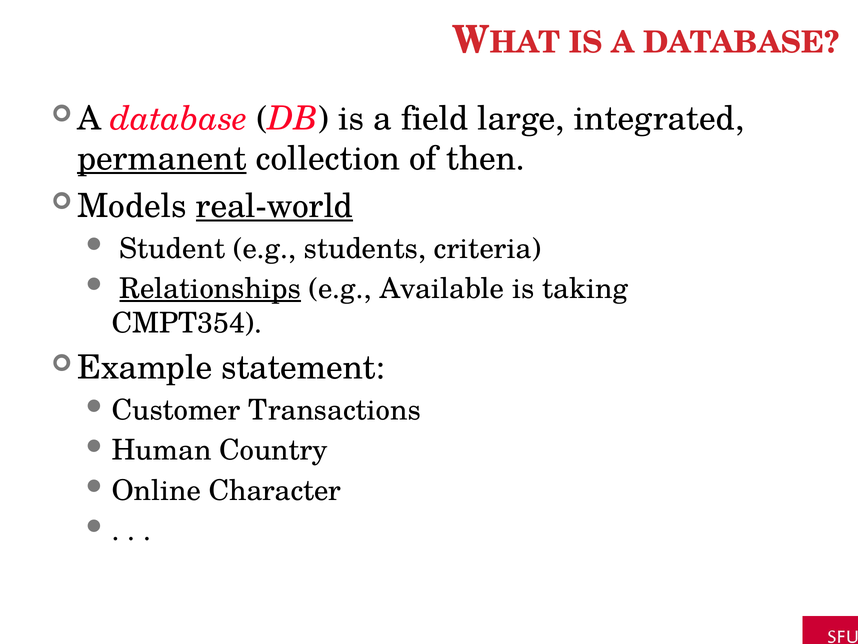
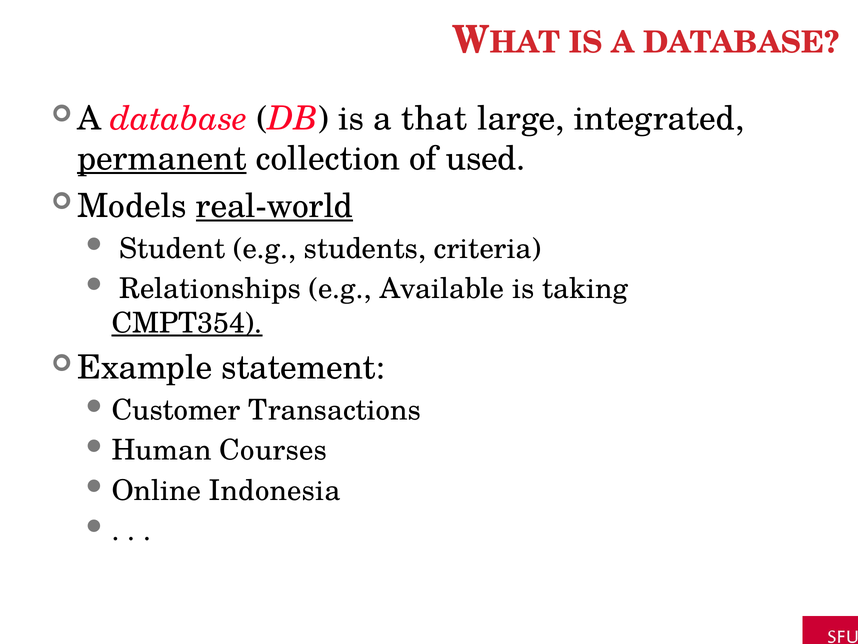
field: field -> that (434, 119)
then: then -> used (486, 159)
Relationships underline: present -> none (210, 289)
CMPT354 underline: none -> present (187, 323)
Country: Country -> Courses (273, 450)
Character: Character -> Indonesia (275, 490)
